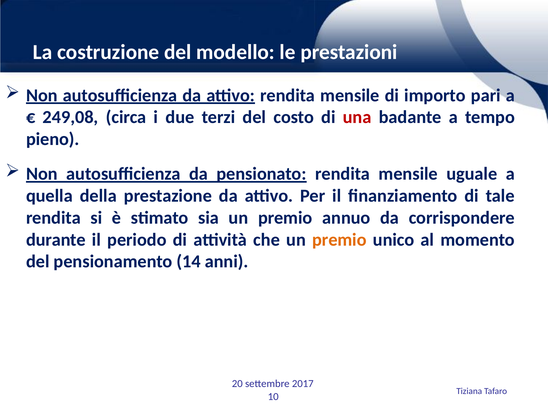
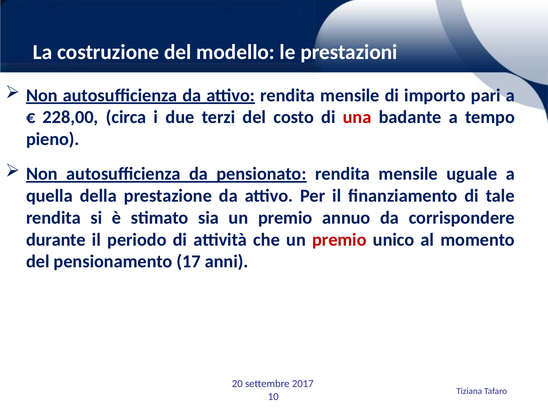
249,08: 249,08 -> 228,00 (70, 117)
premio colour: orange -> red (339, 240)
14: 14 -> 17 (189, 262)
